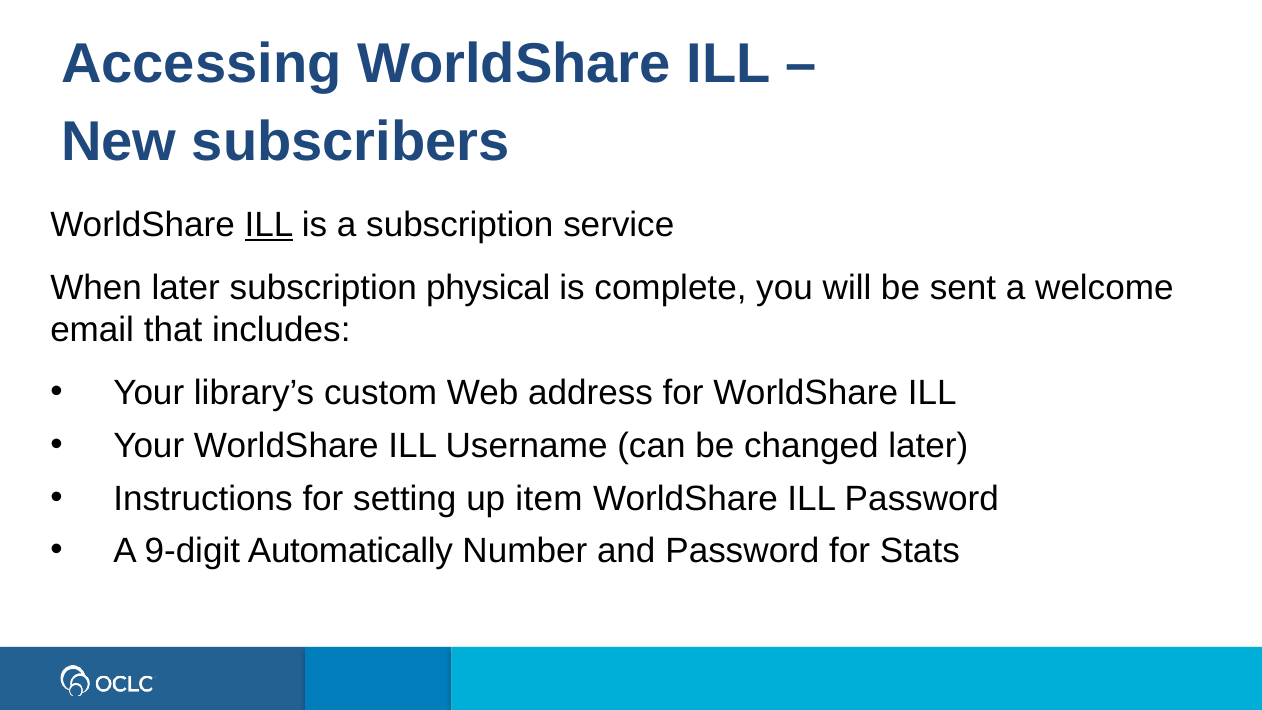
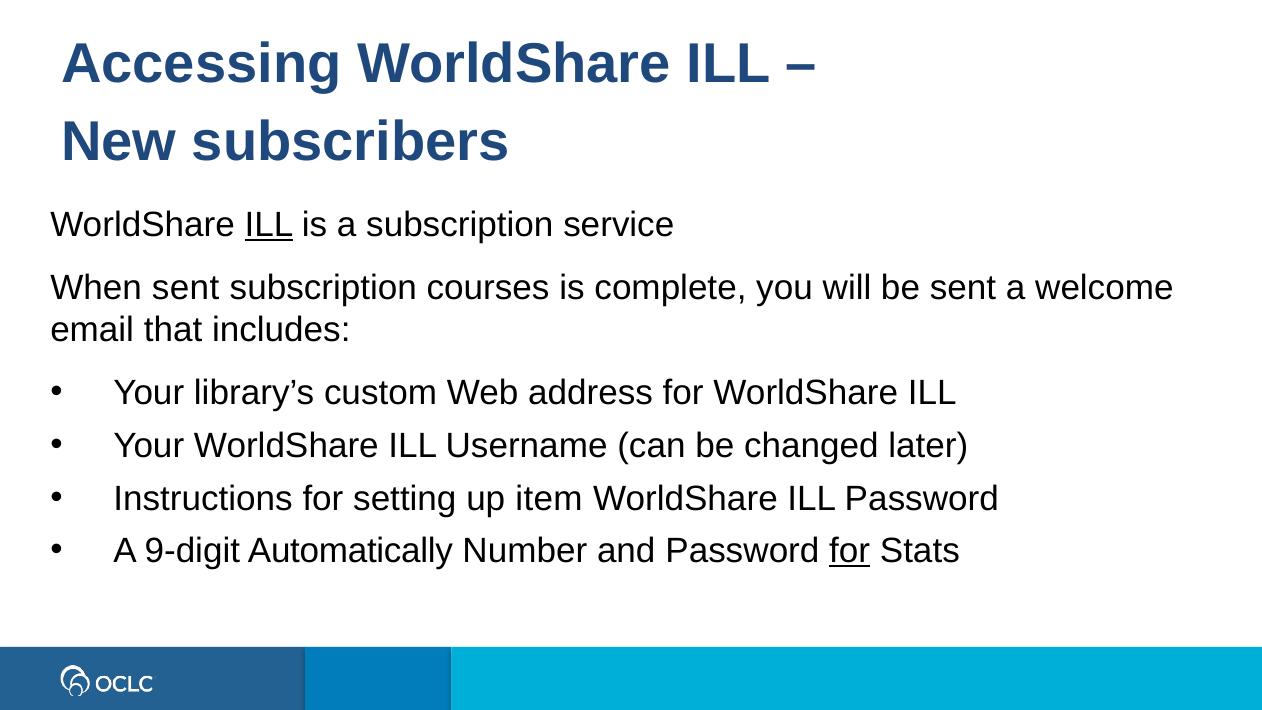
When later: later -> sent (186, 288)
physical: physical -> courses (488, 288)
for underline: none -> present (850, 551)
